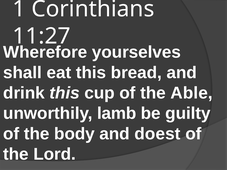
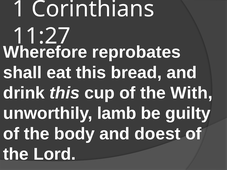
yourselves: yourselves -> reprobates (136, 52)
Able: Able -> With (192, 93)
